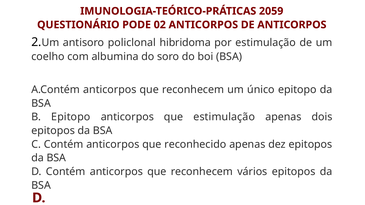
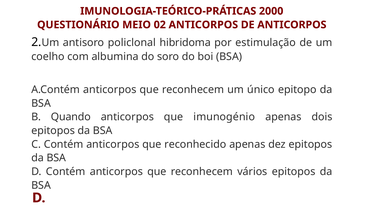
2059: 2059 -> 2000 (271, 11)
PODE: PODE -> MEIO (137, 25)
B Epitopo: Epitopo -> Quando (71, 117)
que estimulação: estimulação -> imunogénio (224, 117)
